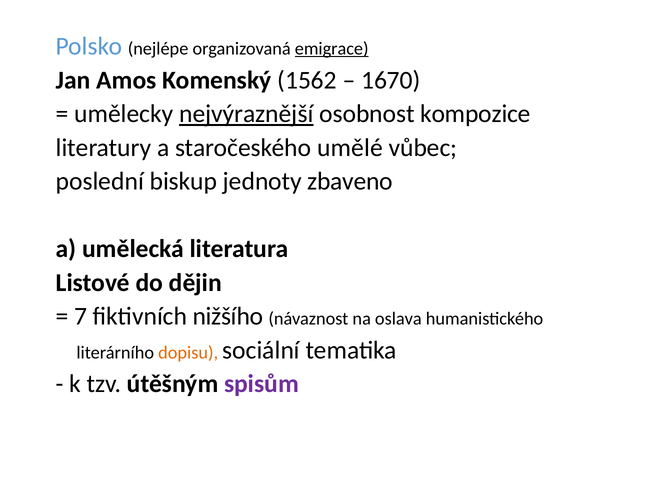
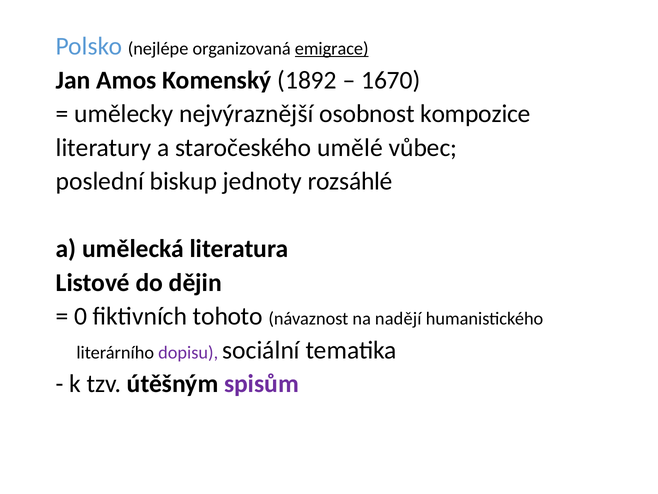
1562: 1562 -> 1892 (307, 80)
nejvýraznější underline: present -> none (246, 114)
zbaveno: zbaveno -> rozsáhlé (350, 181)
7: 7 -> 0 (81, 316)
nižšího: nižšího -> tohoto (228, 316)
oslava: oslava -> nadějí (398, 318)
dopisu colour: orange -> purple (188, 352)
